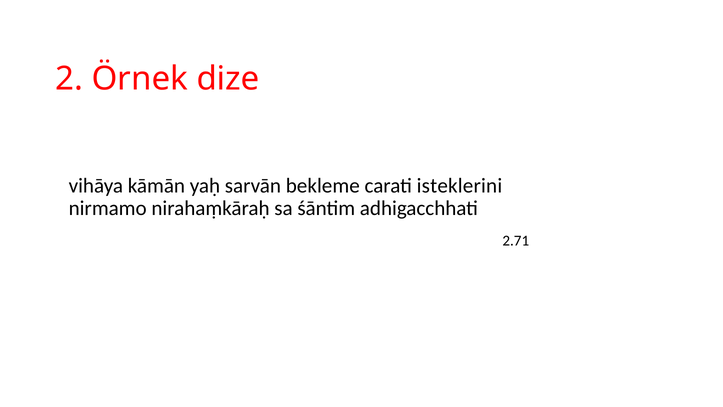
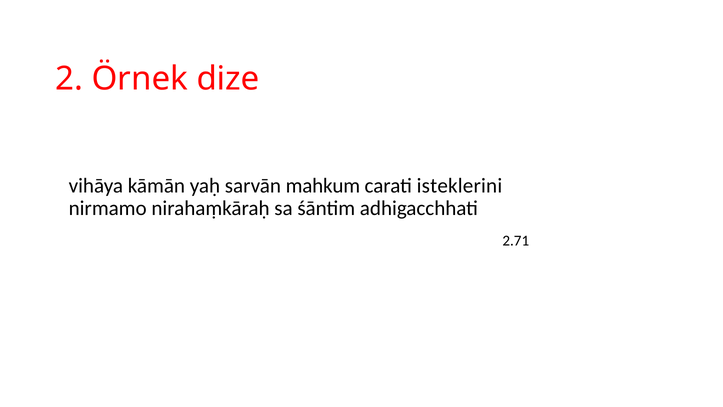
bekleme: bekleme -> mahkum (323, 185)
